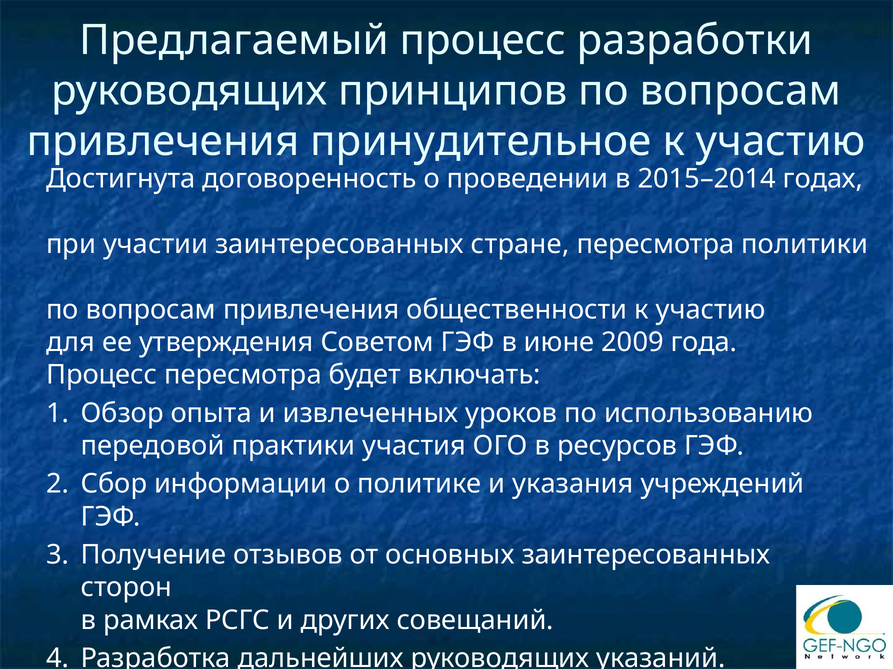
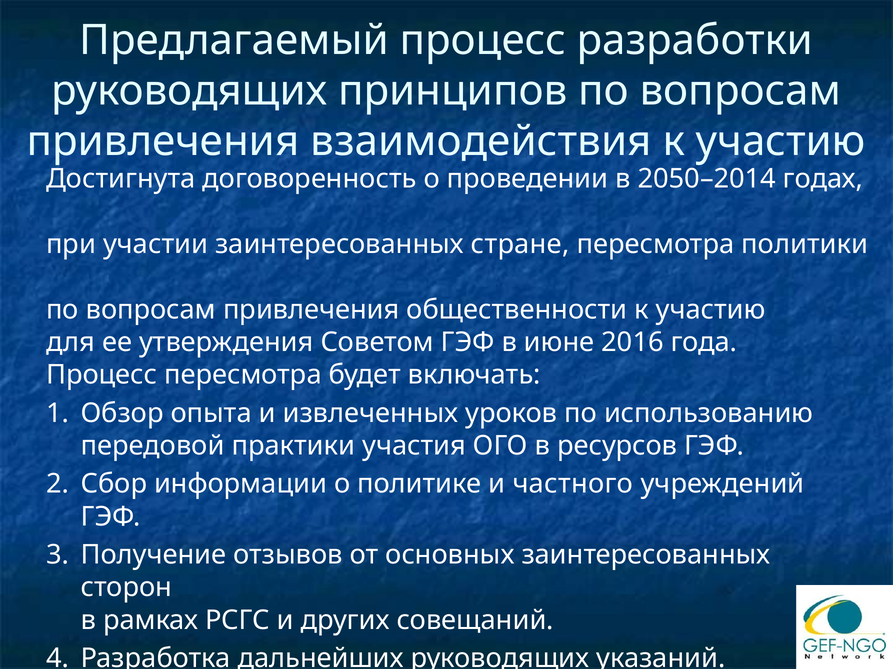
принудительное: принудительное -> взаимодействия (481, 141)
2015–2014: 2015–2014 -> 2050–2014 (707, 179)
2009: 2009 -> 2016 (633, 343)
указания: указания -> частного (573, 485)
